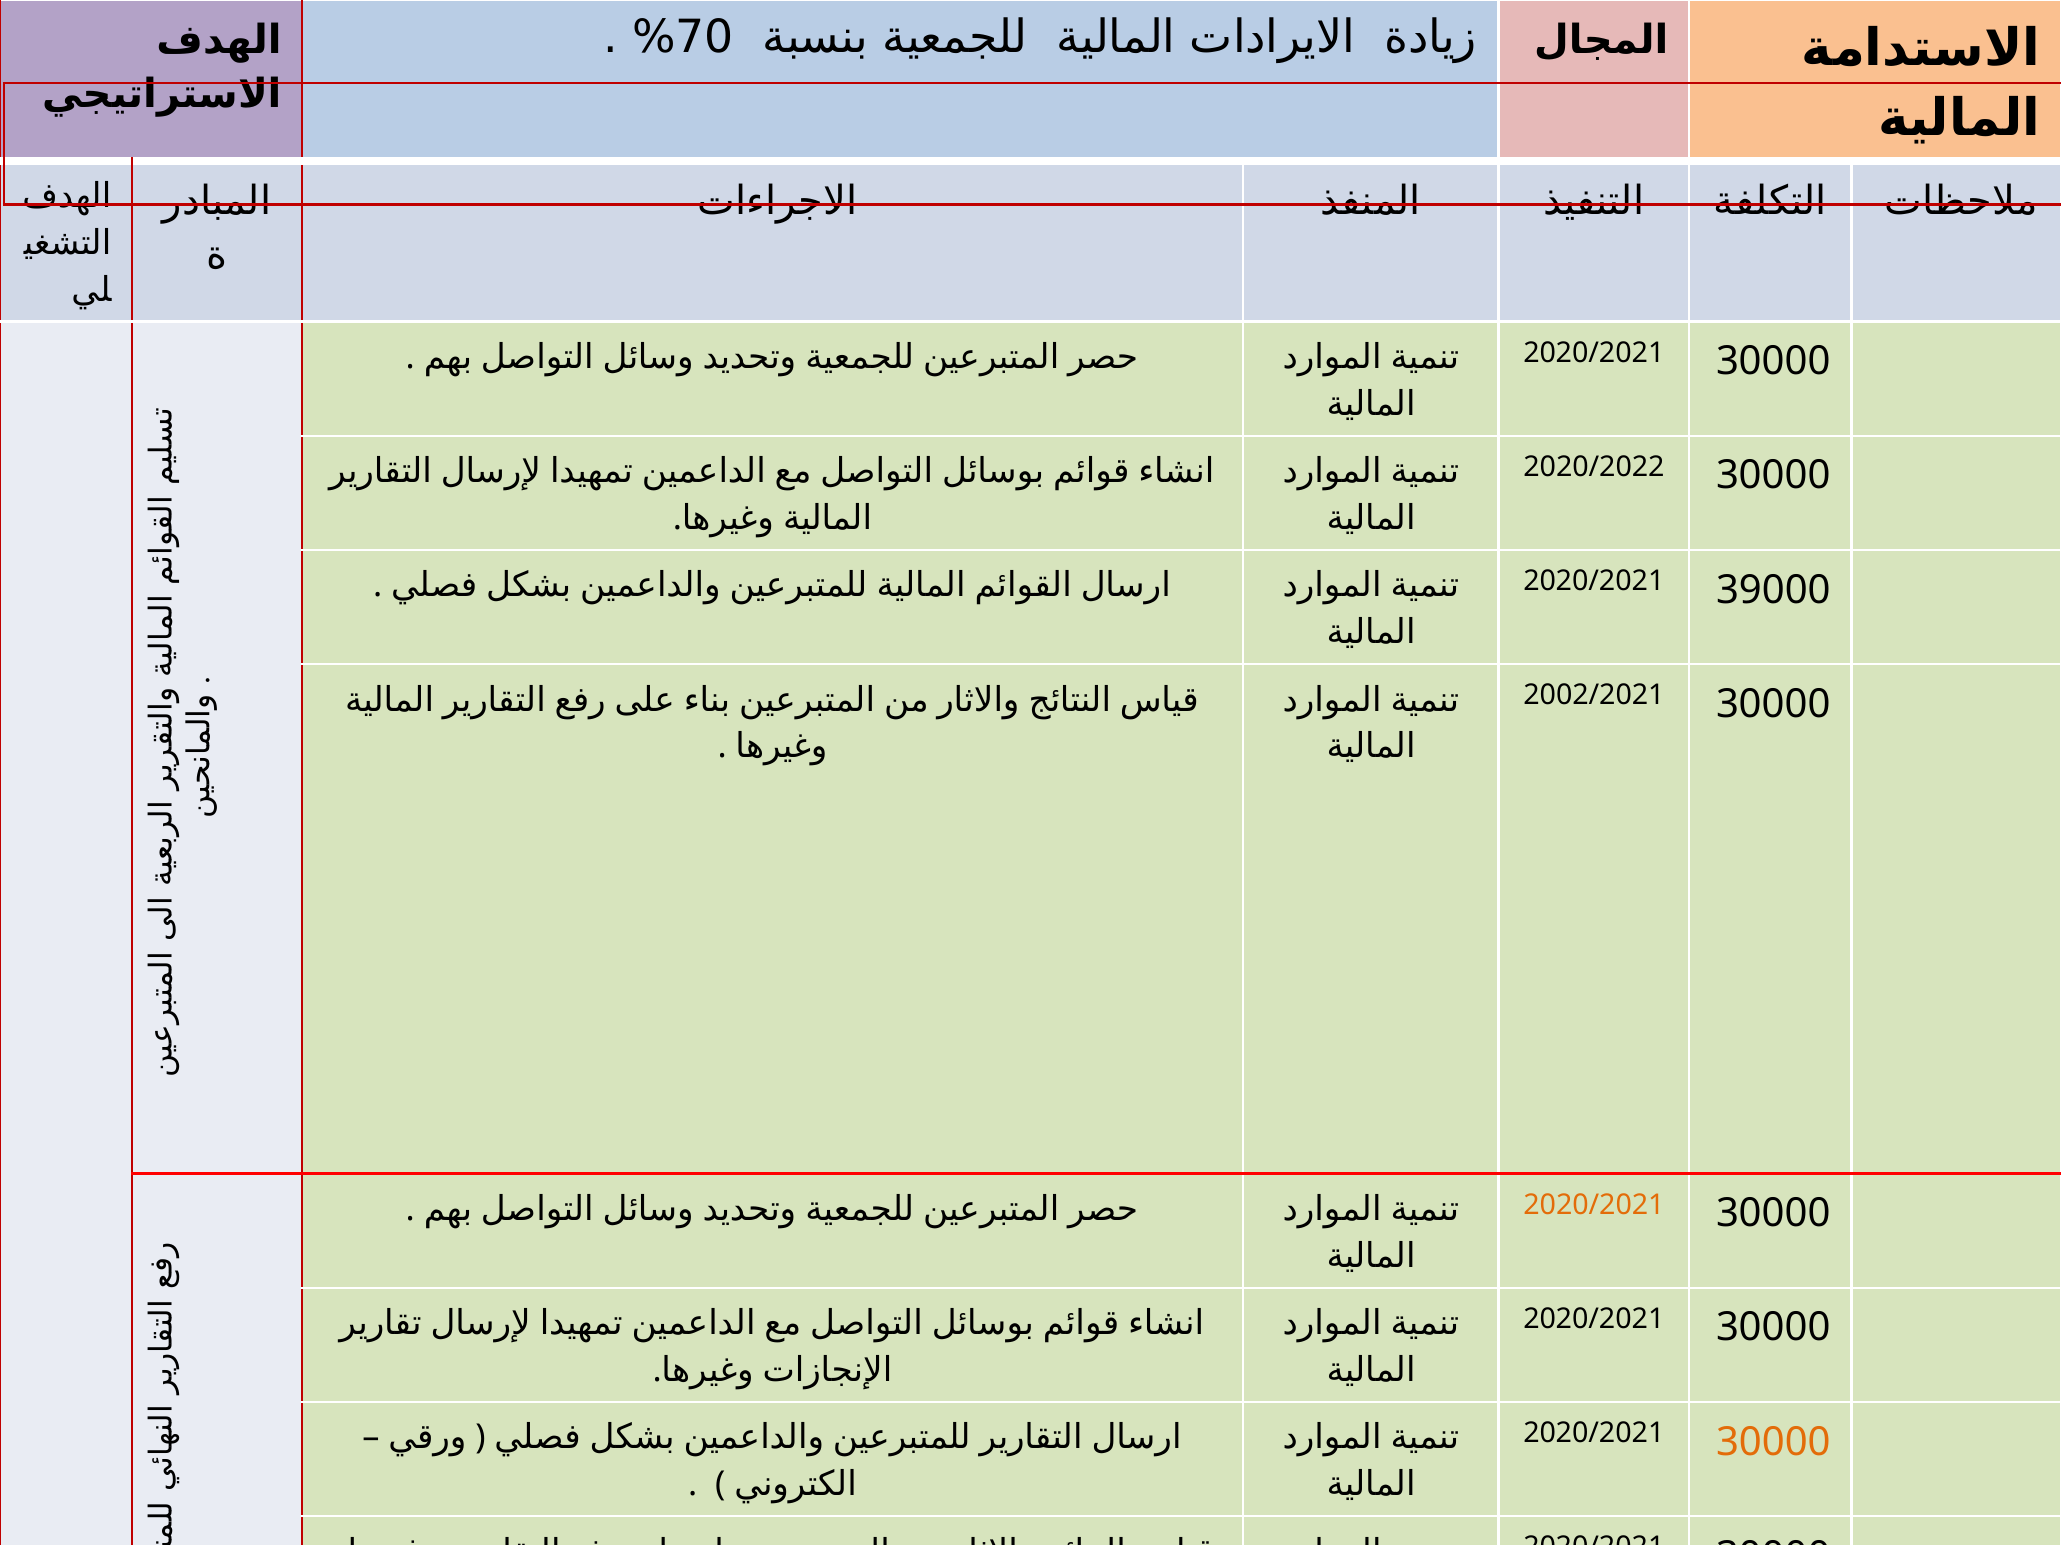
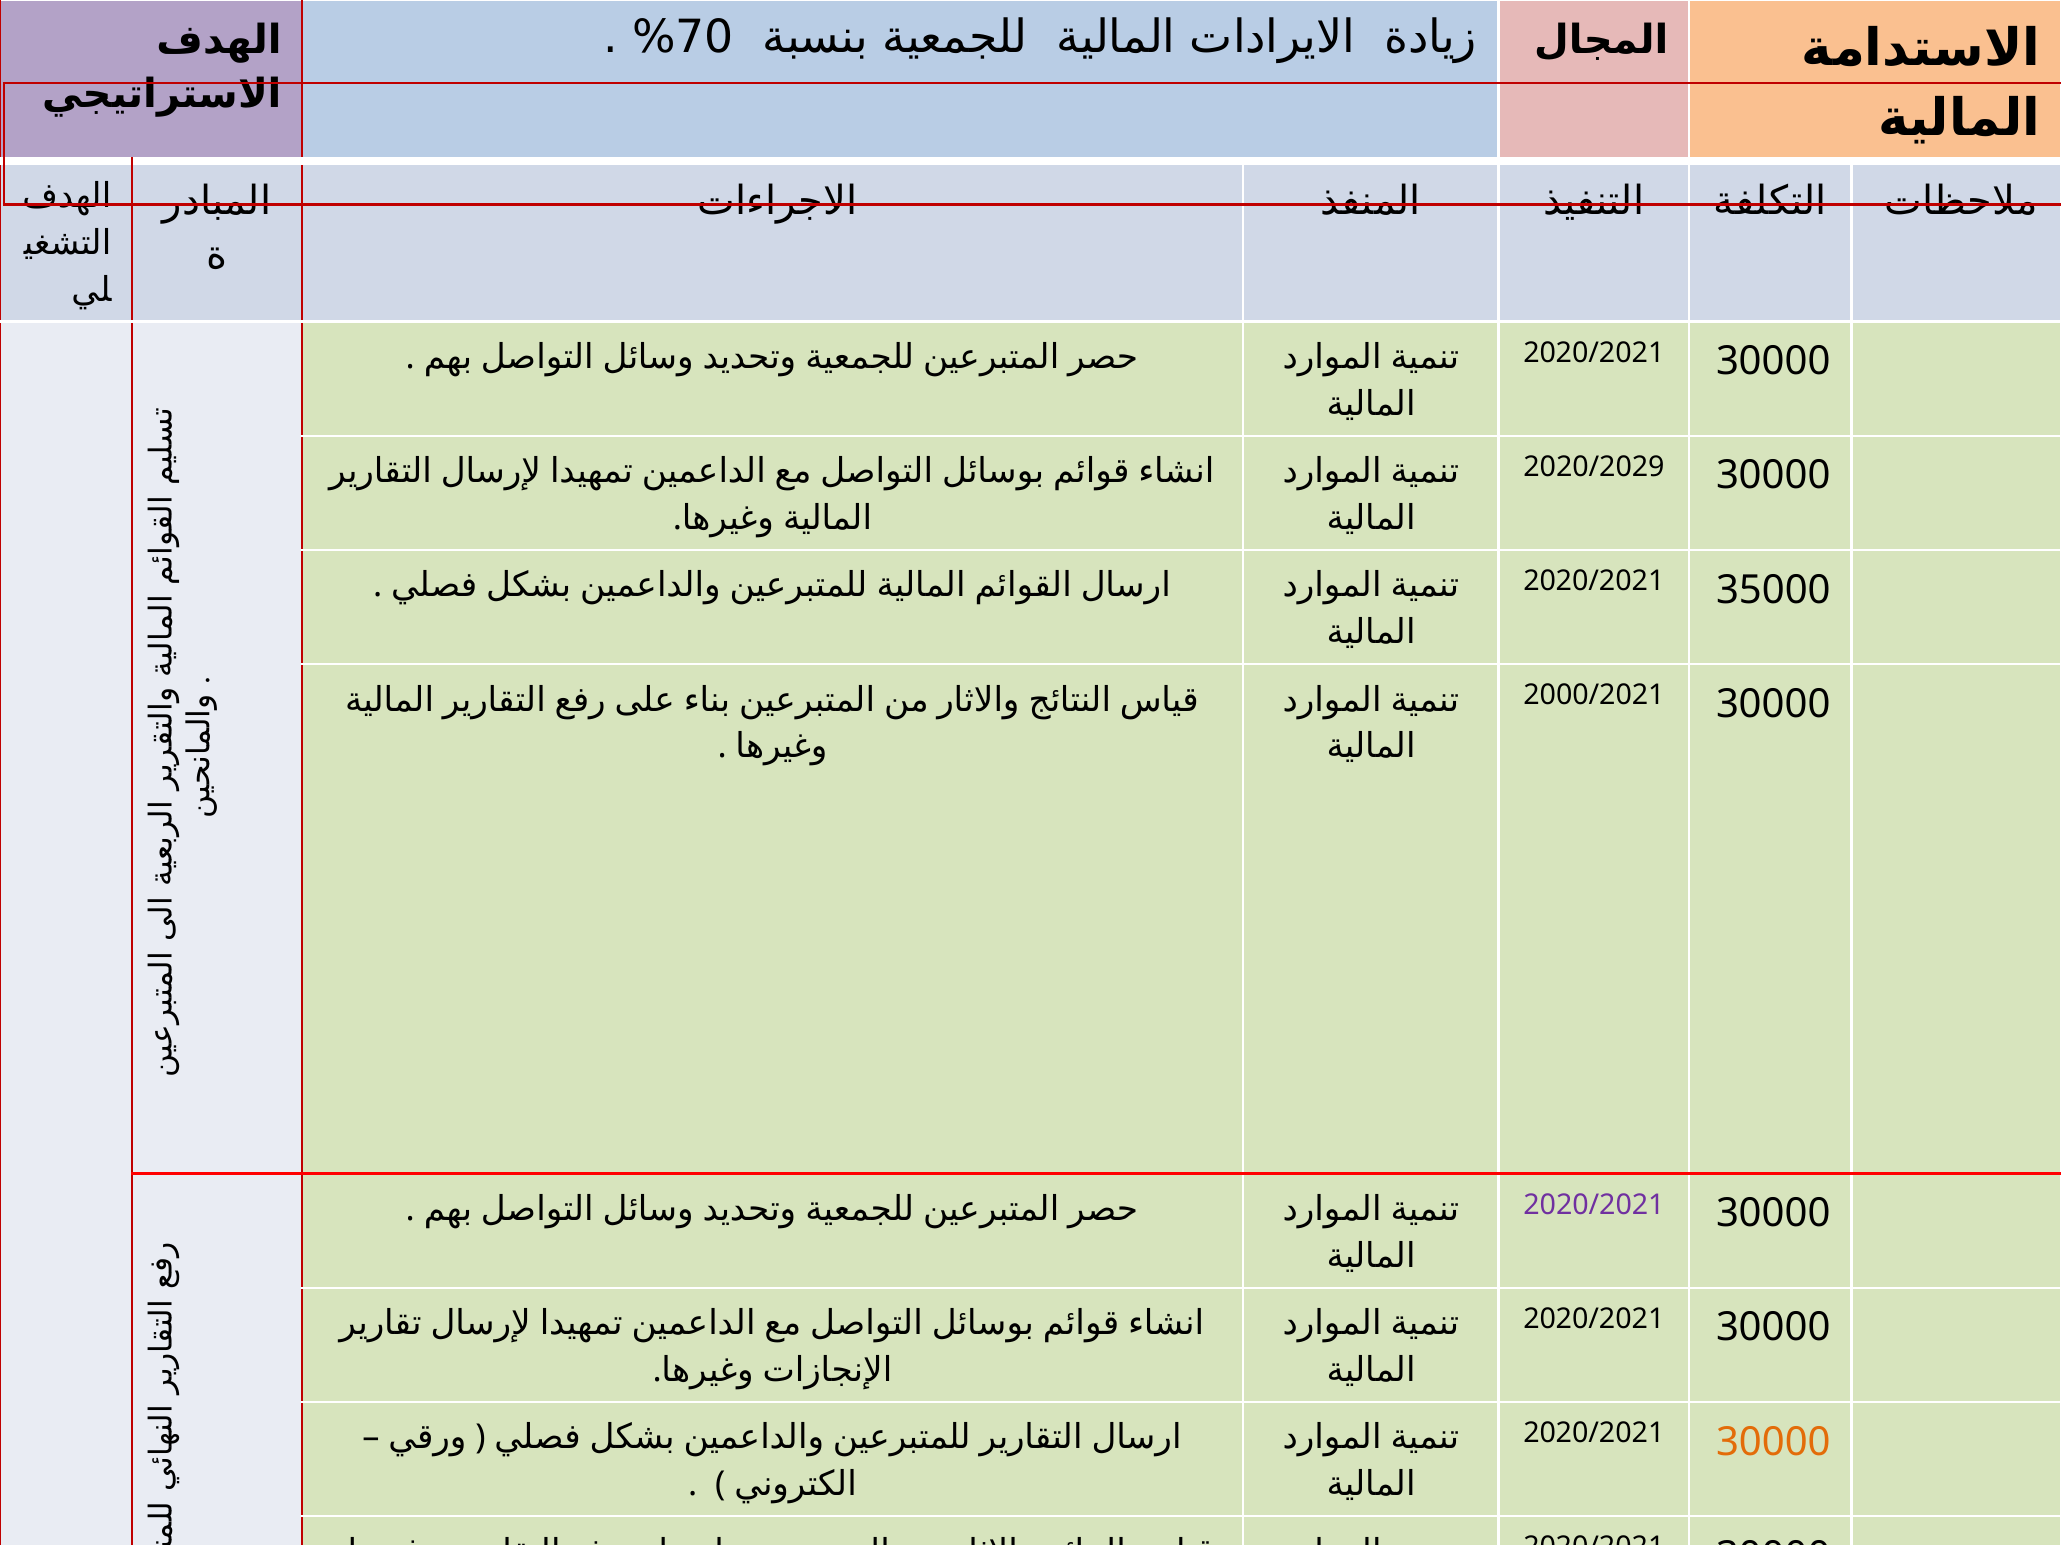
2020/2022: 2020/2022 -> 2020/2029 (1594, 467)
39000: 39000 -> 35000 (1773, 590)
2002/2021: 2002/2021 -> 2000/2021 (1594, 696)
2020/2021 colour: orange -> purple (1594, 1206)
